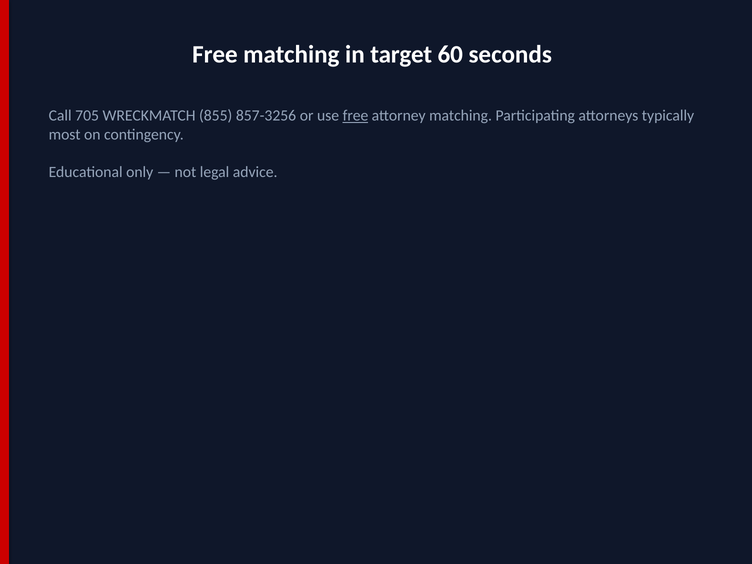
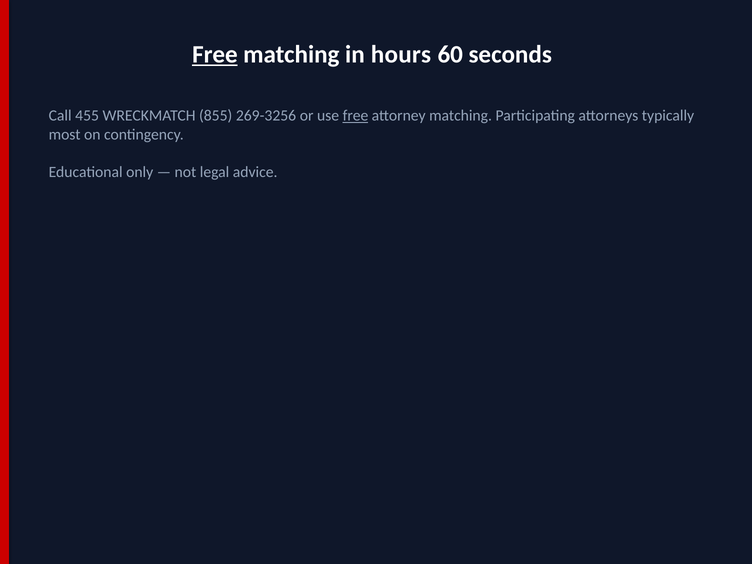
Free underline: none -> present (215, 54)
target: target -> hours (401, 54)
705: 705 -> 455 (87, 116)
857-3256: 857-3256 -> 269-3256 (266, 116)
